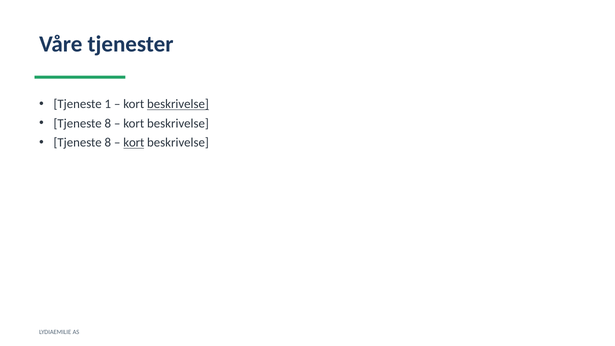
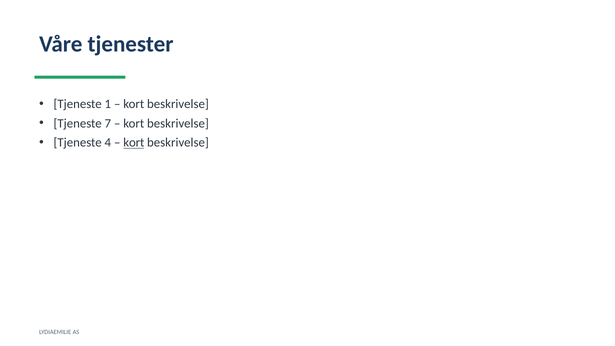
beskrivelse underline: present -> none (178, 104)
8: 8 -> 7 (108, 123)
8: 8 -> 4 (108, 143)
